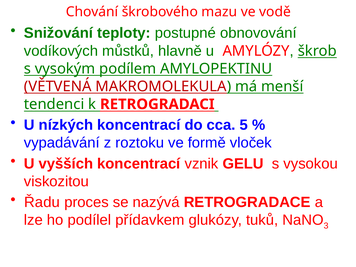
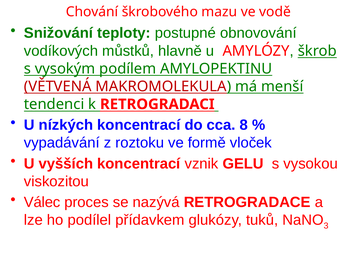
5: 5 -> 8 (244, 125)
Řadu: Řadu -> Válec (42, 202)
